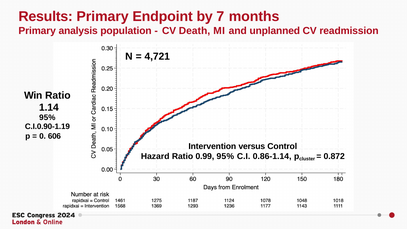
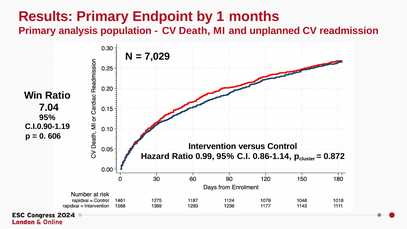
7: 7 -> 1 (220, 17)
4,721: 4,721 -> 7,029 (157, 56)
1.14: 1.14 -> 7.04 (49, 108)
